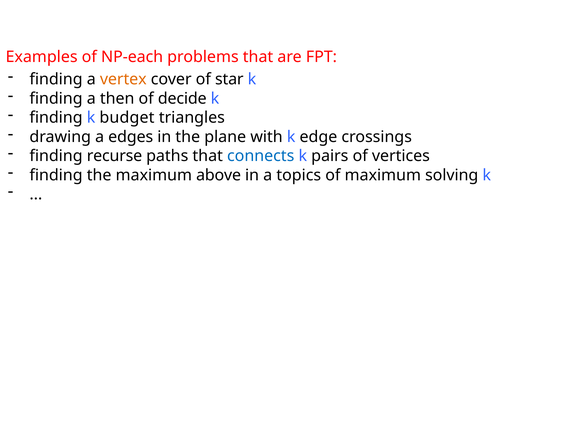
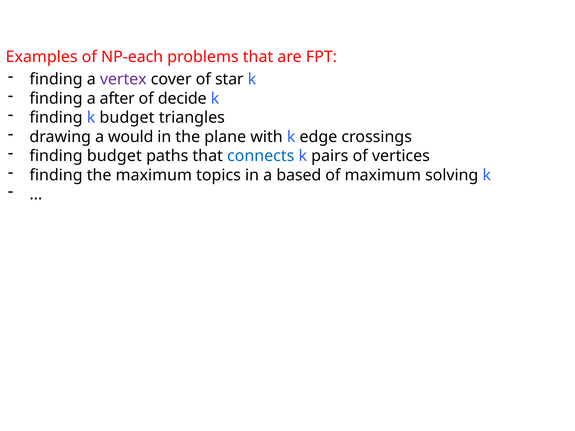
vertex colour: orange -> purple (123, 79)
then: then -> after (117, 99)
edges: edges -> would (131, 137)
finding recurse: recurse -> budget (114, 156)
above: above -> topics (218, 175)
topics: topics -> based (299, 175)
